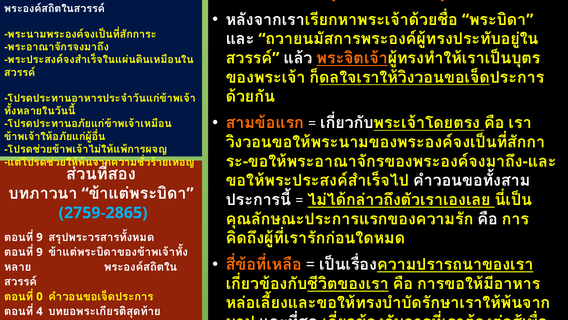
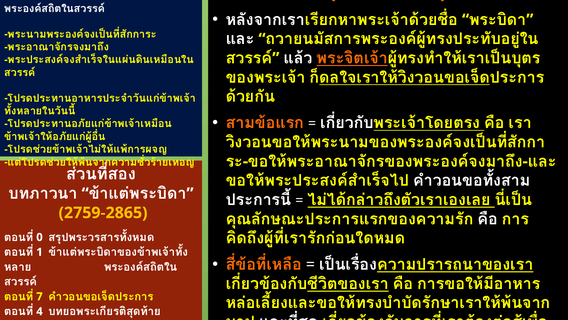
2759-2865 colour: light blue -> yellow (103, 213)
9: 9 -> 0 (39, 237)
9: 9 -> 1 (39, 252)
0: 0 -> 7 (39, 296)
